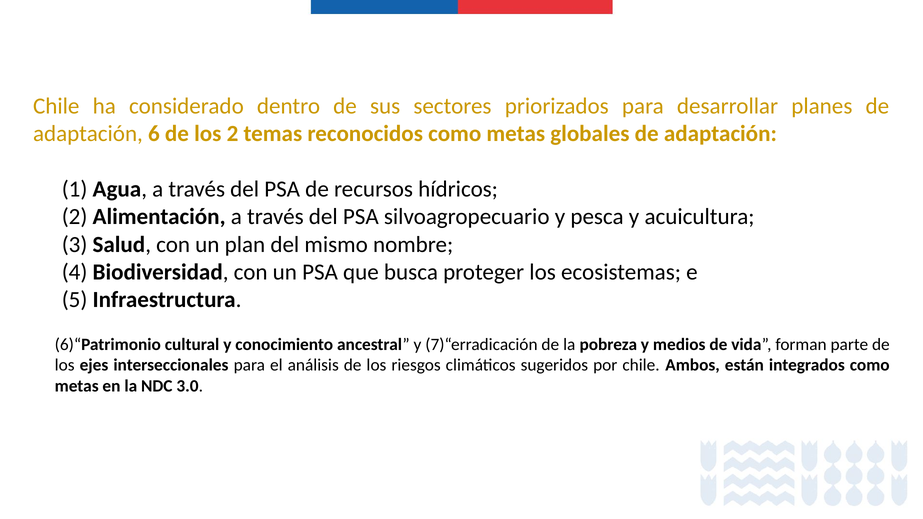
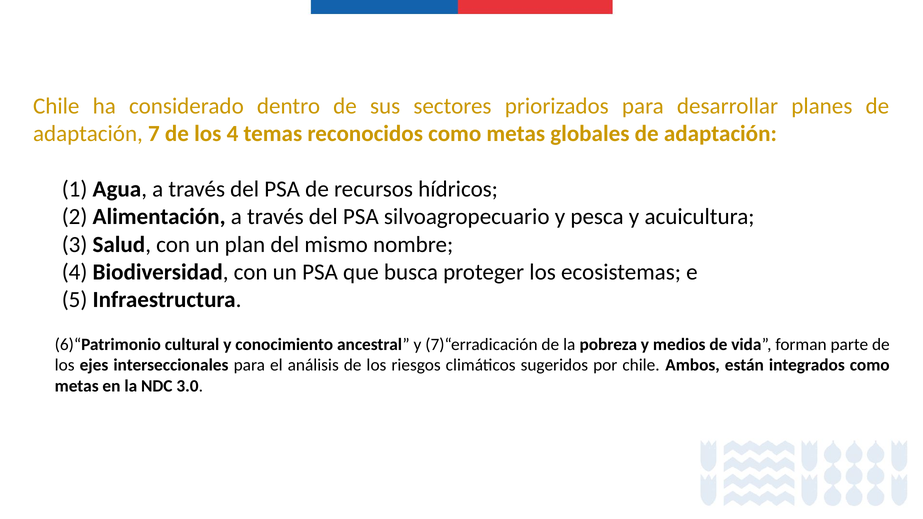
6: 6 -> 7 (154, 134)
2: 2 -> 4 (232, 134)
